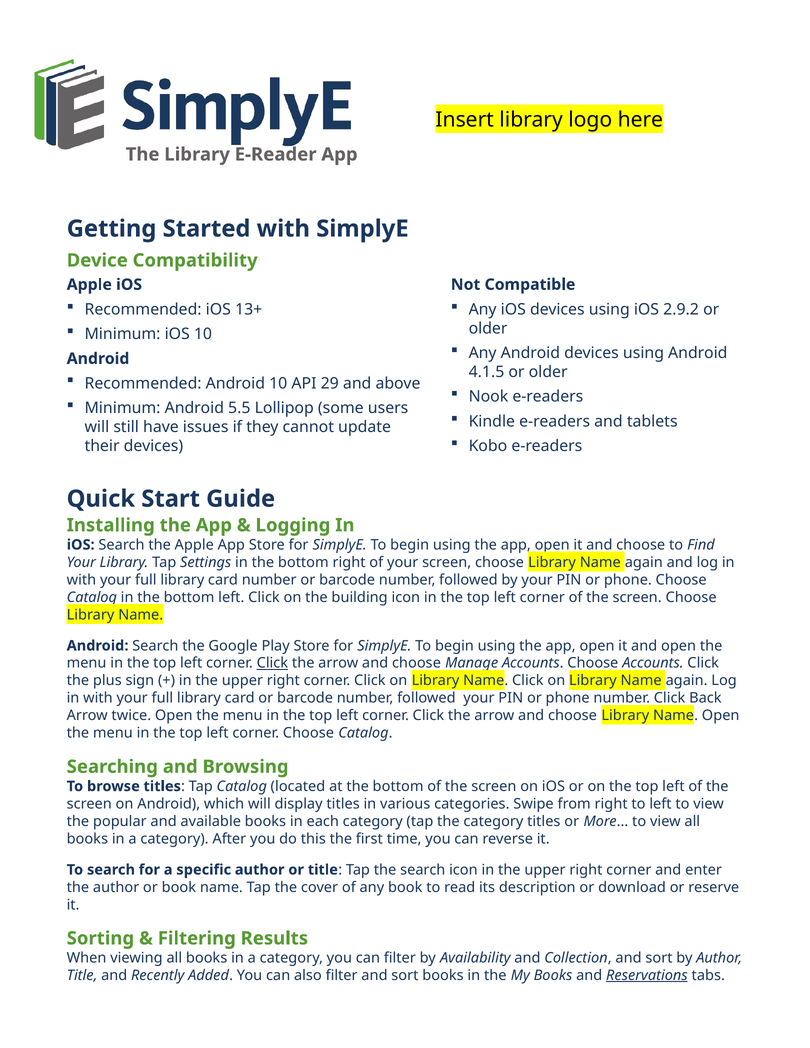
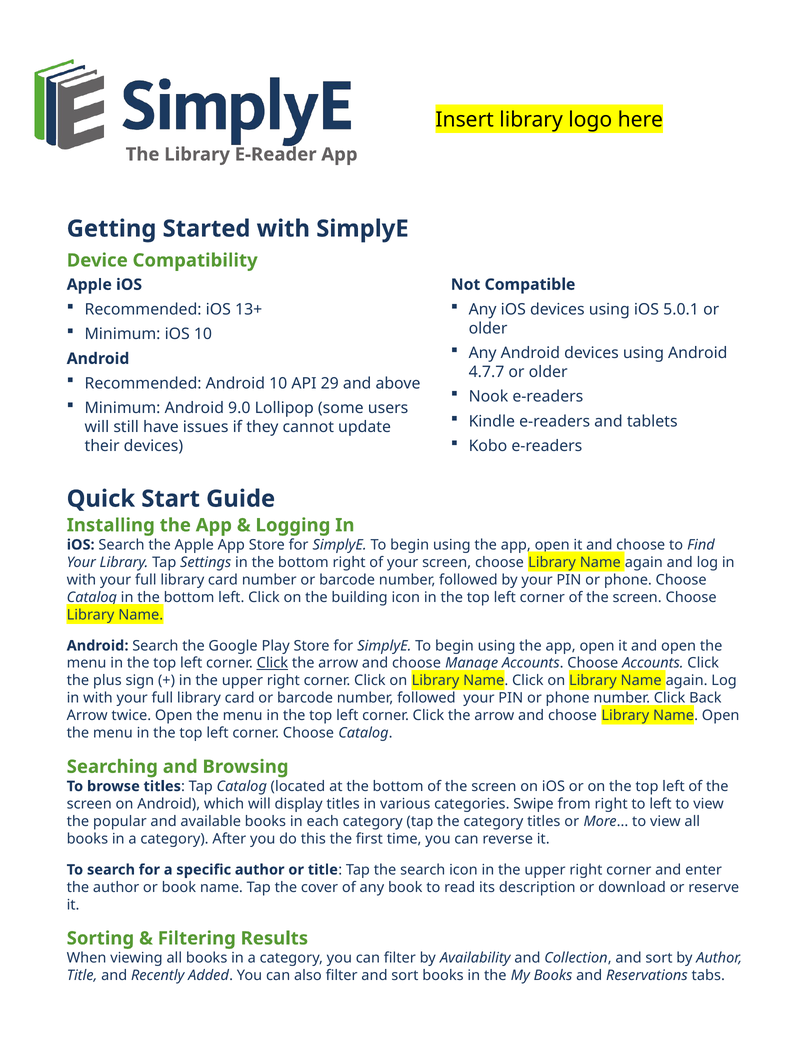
2.9.2: 2.9.2 -> 5.0.1 (681, 309)
4.1.5: 4.1.5 -> 4.7.7 (486, 372)
5.5: 5.5 -> 9.0 (239, 408)
Reservations underline: present -> none (647, 976)
